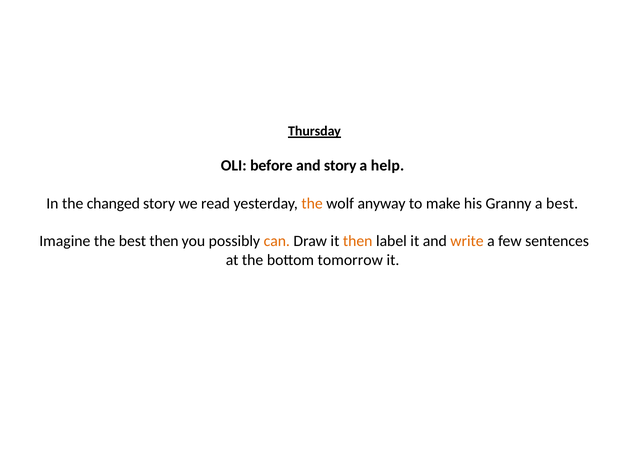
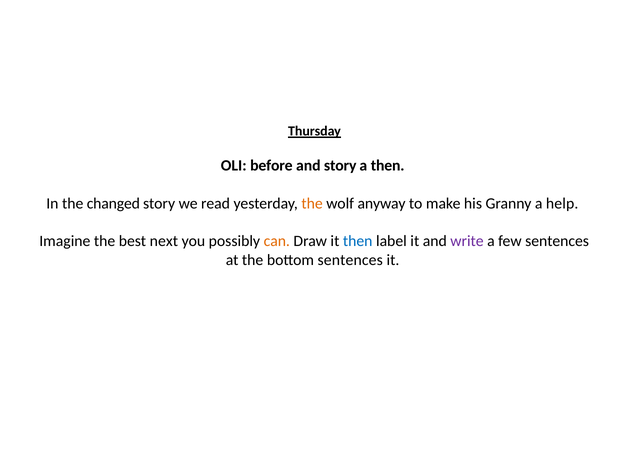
a help: help -> then (388, 166)
a best: best -> help (562, 203)
best then: then -> next (164, 241)
then colour: orange -> blue (358, 241)
write colour: orange -> purple (467, 241)
bottom tomorrow: tomorrow -> sentences (350, 260)
